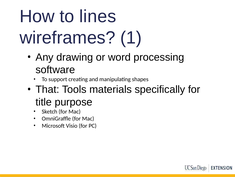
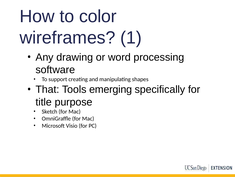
lines: lines -> color (98, 16)
materials: materials -> emerging (111, 89)
